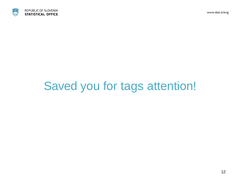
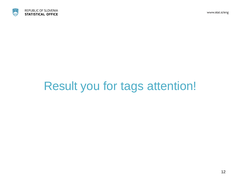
Saved: Saved -> Result (61, 86)
